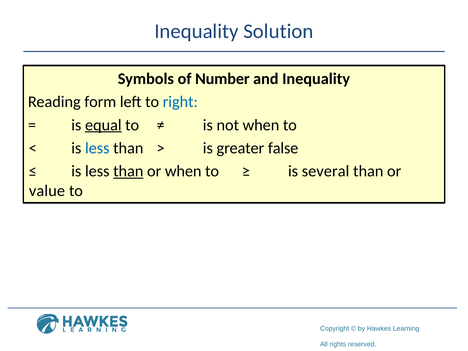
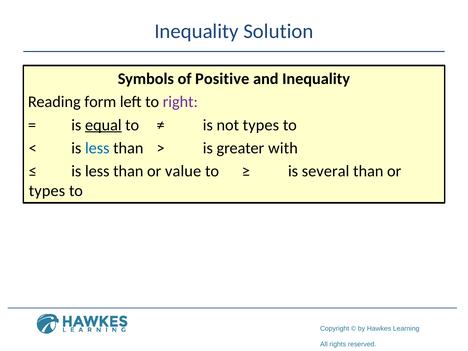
Number: Number -> Positive (222, 79)
right colour: blue -> purple (180, 102)
not when: when -> types (261, 125)
false: false -> with (283, 148)
than underline: present -> none (128, 171)
or when: when -> value (183, 171)
value: value -> types (47, 191)
